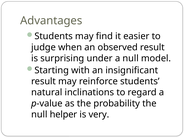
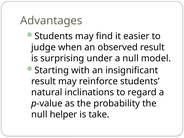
very: very -> take (99, 114)
